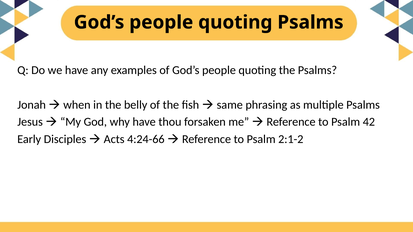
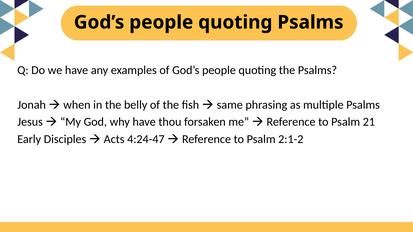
42: 42 -> 21 (369, 122)
4:24-66: 4:24-66 -> 4:24-47 (146, 139)
